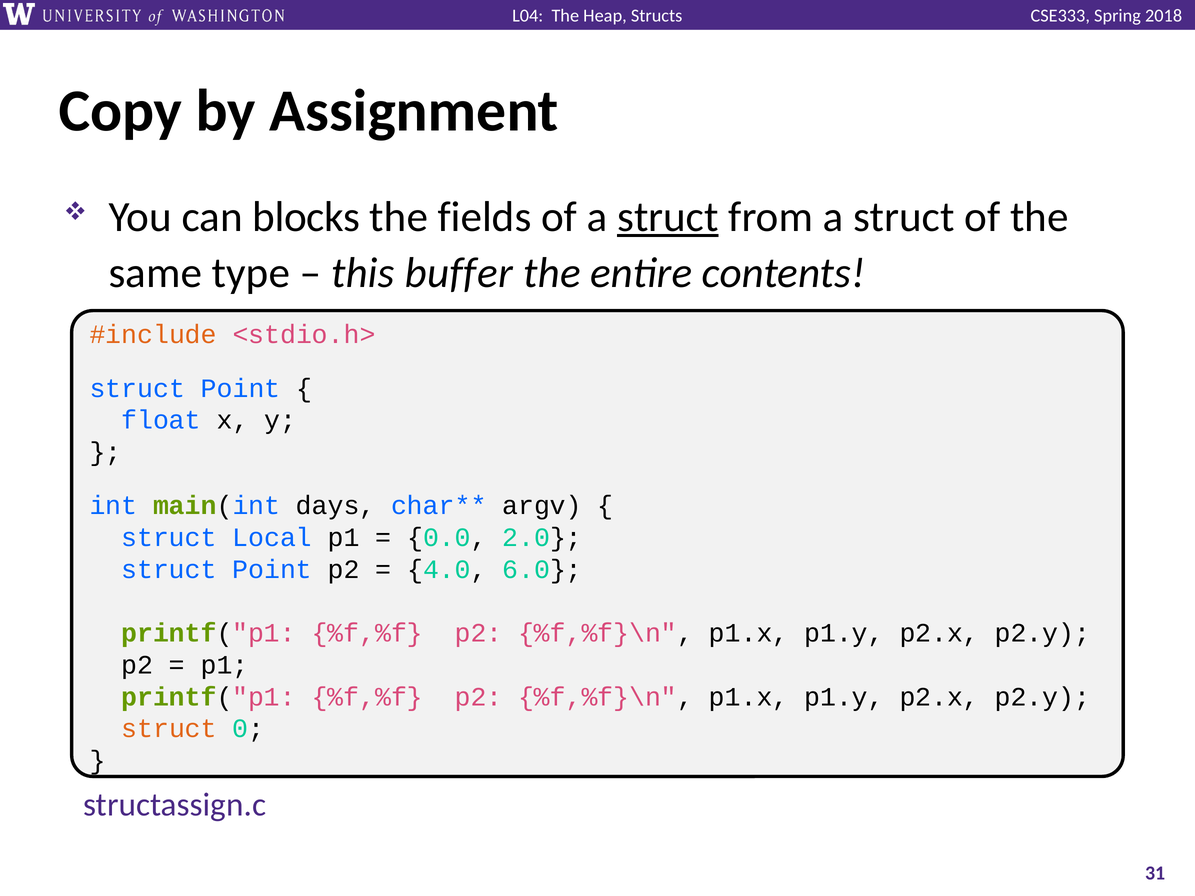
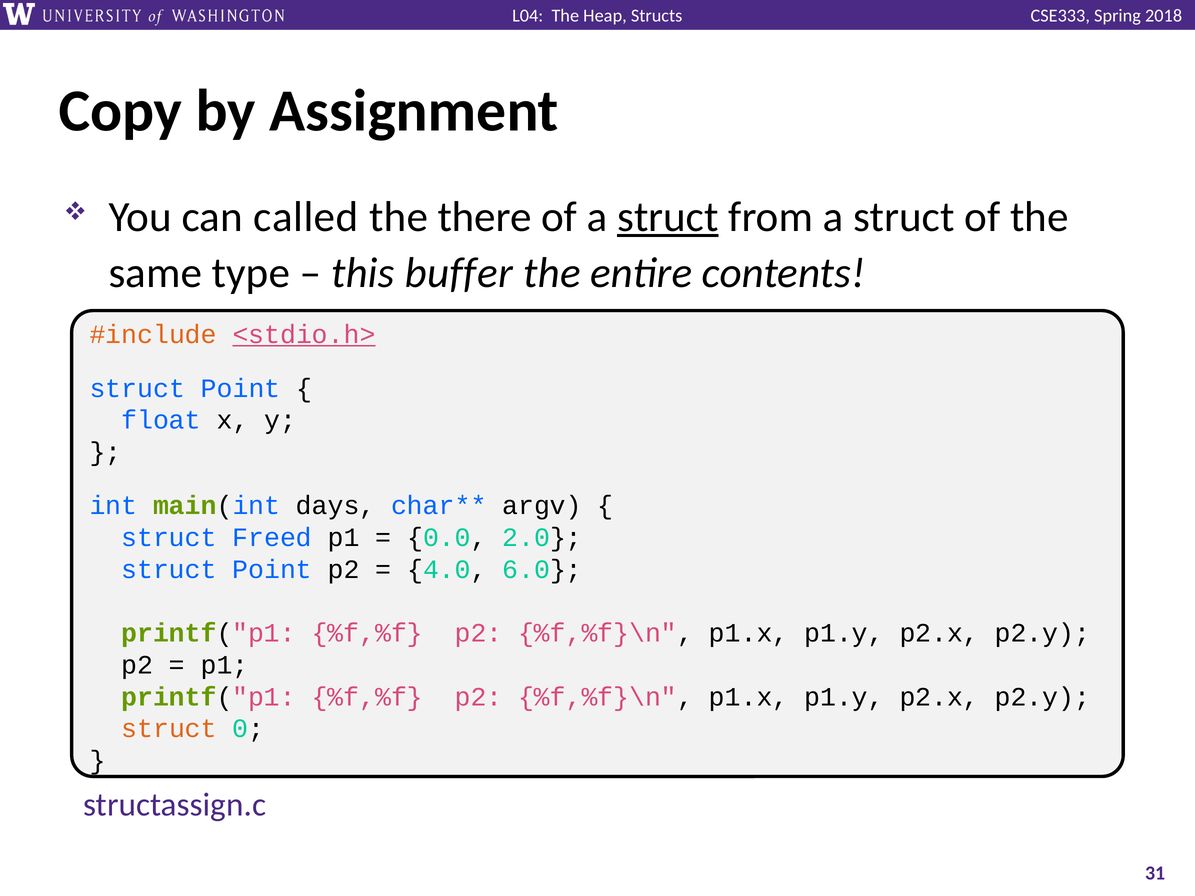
blocks: blocks -> called (306, 217)
fields: fields -> there (485, 217)
<stdio.h> underline: none -> present (304, 335)
Local: Local -> Freed (272, 538)
